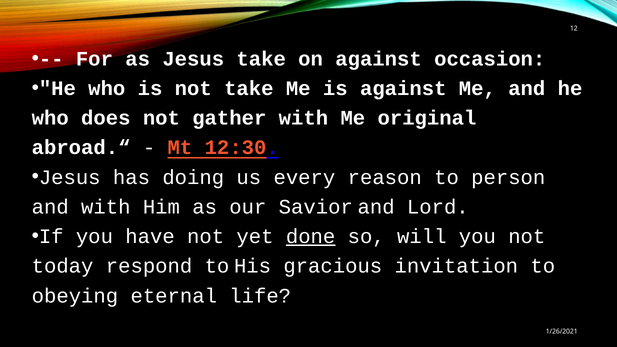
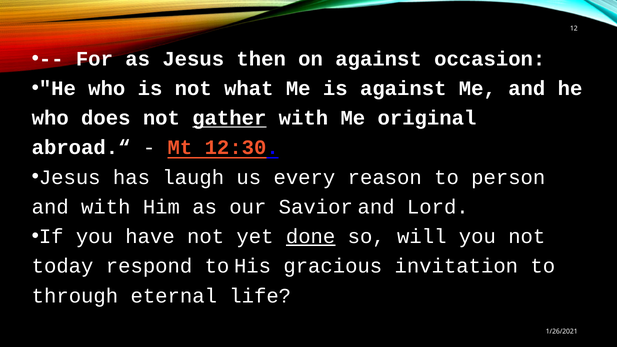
Jesus take: take -> then (261, 59)
not take: take -> what (249, 88)
gather underline: none -> present (229, 118)
doing: doing -> laugh (193, 177)
obeying: obeying -> through (75, 296)
